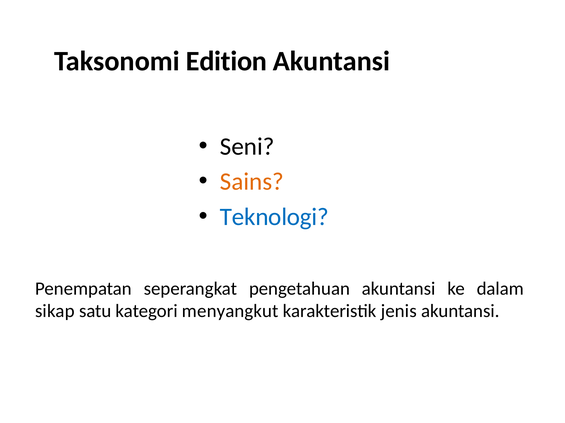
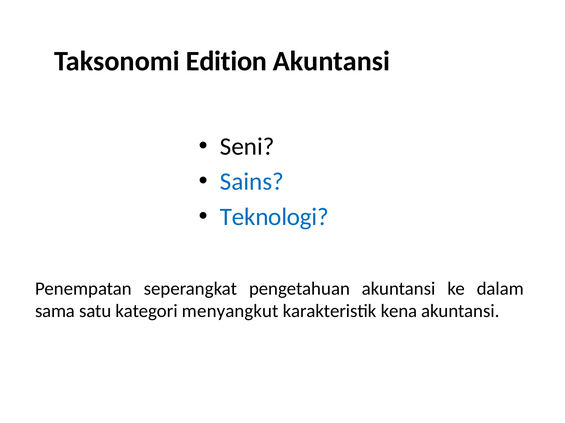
Sains colour: orange -> blue (252, 182)
sikap: sikap -> sama (55, 312)
jenis: jenis -> kena (399, 312)
